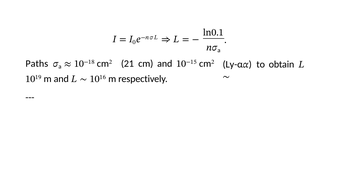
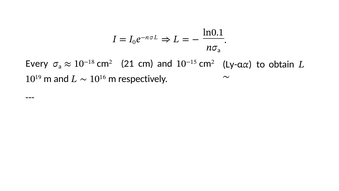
Paths: Paths -> Every (37, 64)
